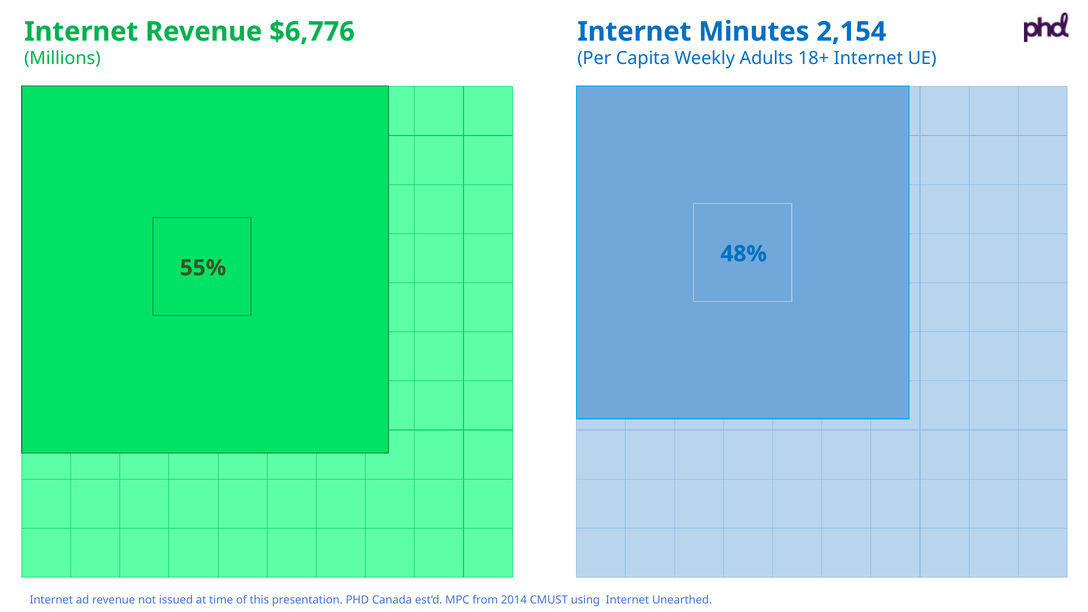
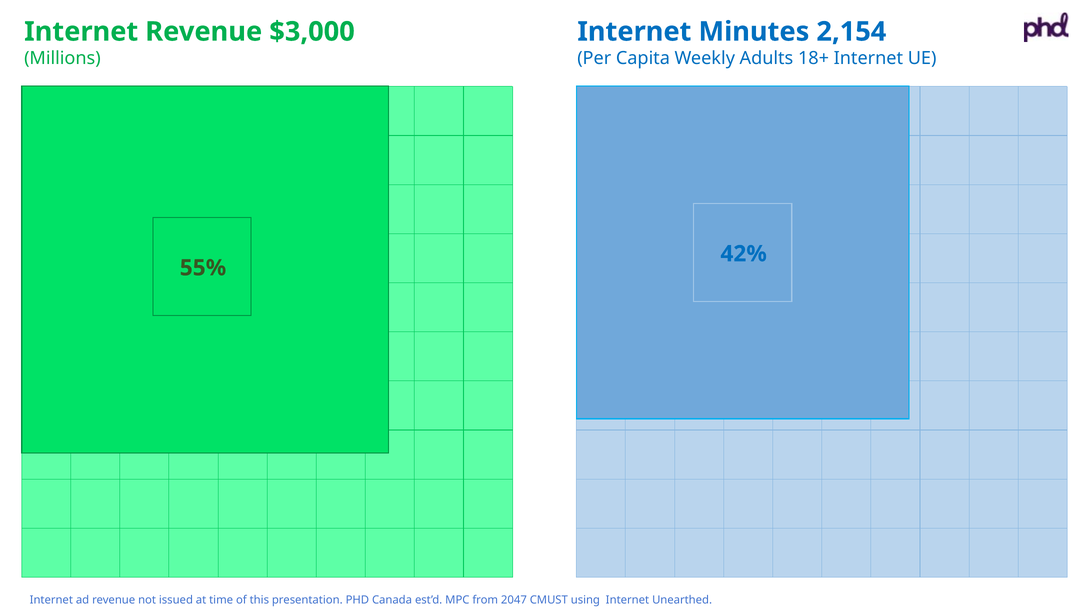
$6,776: $6,776 -> $3,000 (312, 32)
48%: 48% -> 42% (744, 254)
2014: 2014 -> 2047 (514, 600)
